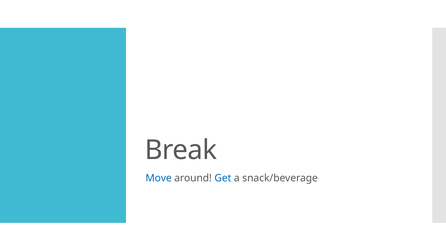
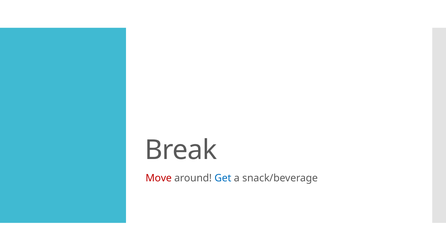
Move colour: blue -> red (159, 178)
